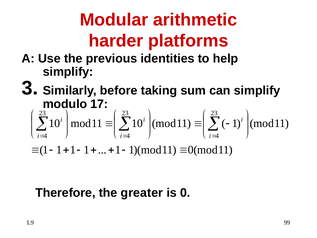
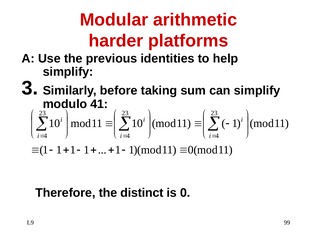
17: 17 -> 41 (99, 104)
greater: greater -> distinct (142, 193)
